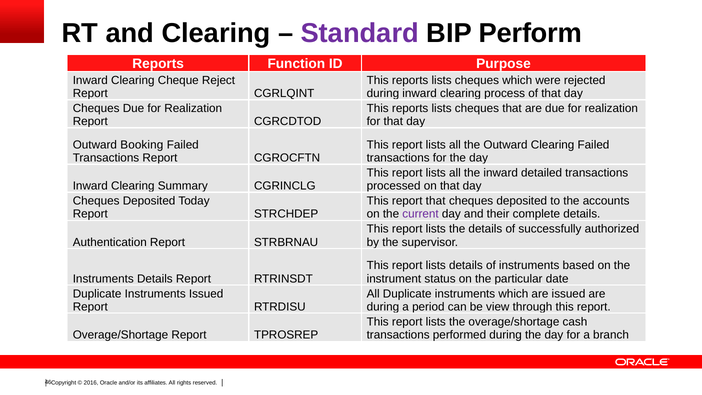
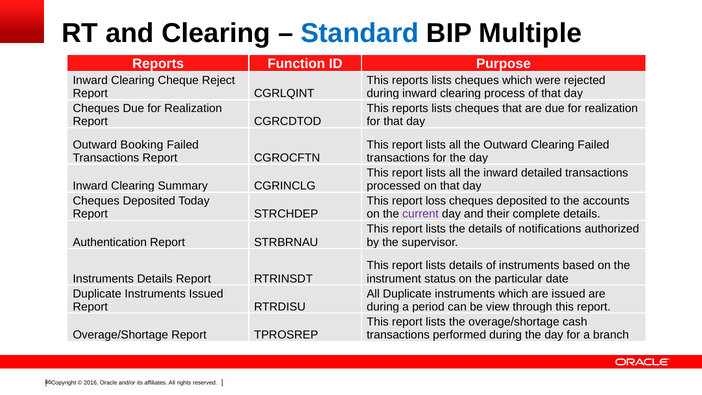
Standard colour: purple -> blue (360, 33)
Perform: Perform -> Multiple (530, 33)
report that: that -> loss (436, 201)
successfully: successfully -> notifications (550, 229)
